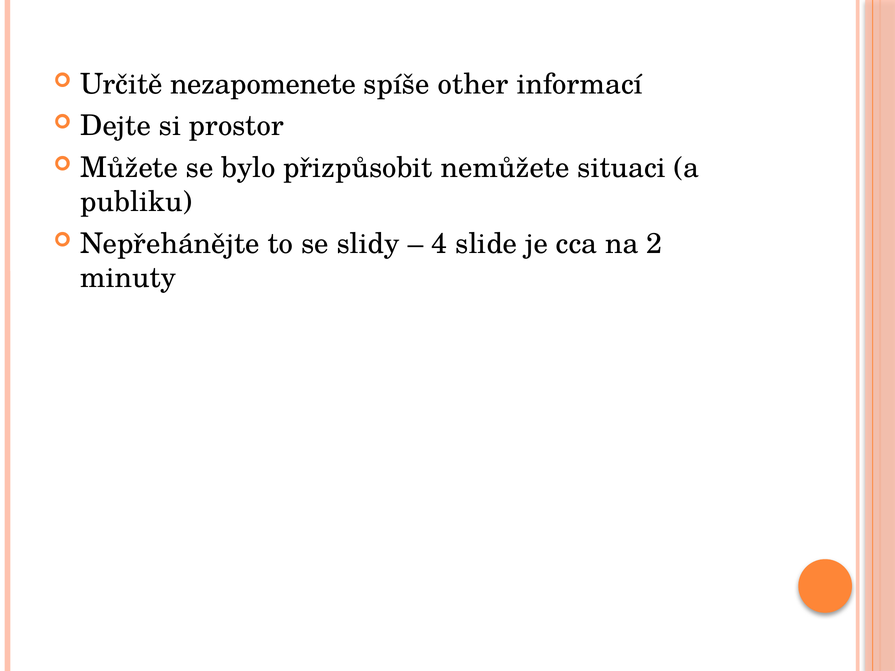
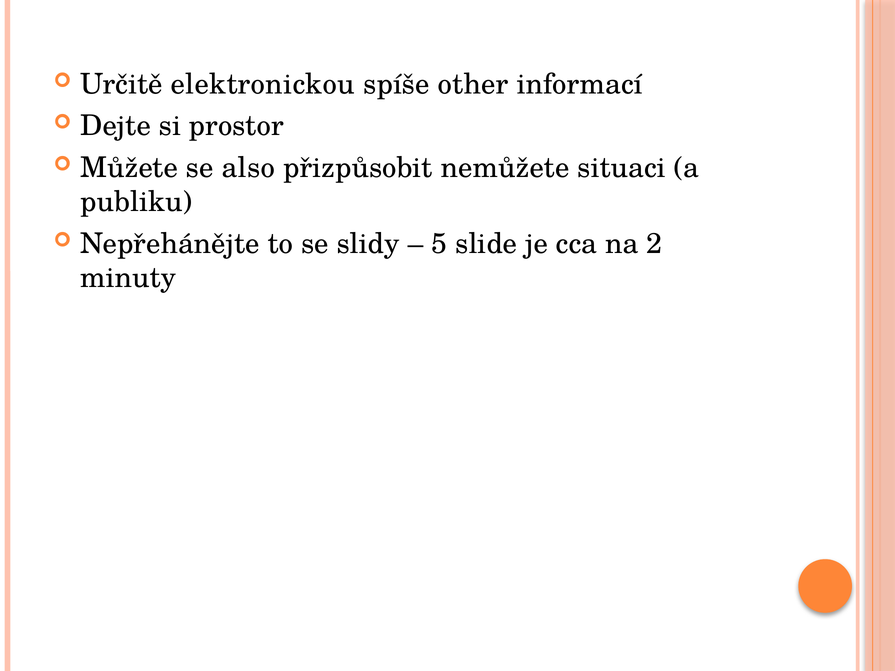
nezapomenete: nezapomenete -> elektronickou (263, 84)
bylo: bylo -> also (248, 168)
4: 4 -> 5 (439, 244)
